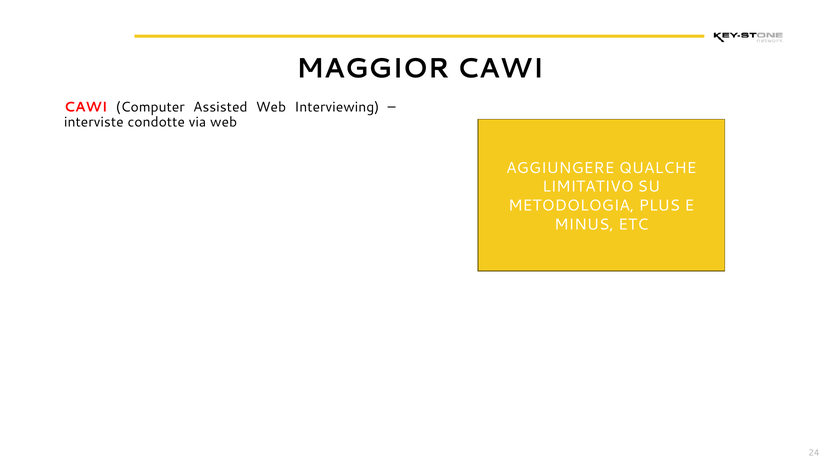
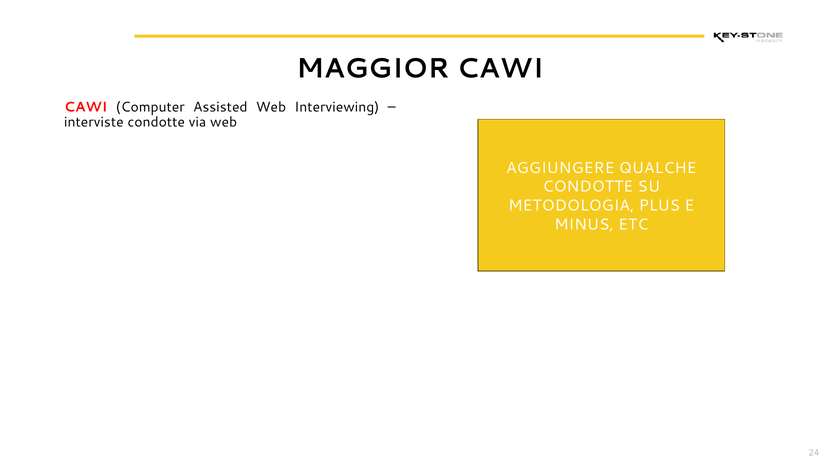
LIMITATIVO: LIMITATIVO -> CONDOTTE (588, 187)
